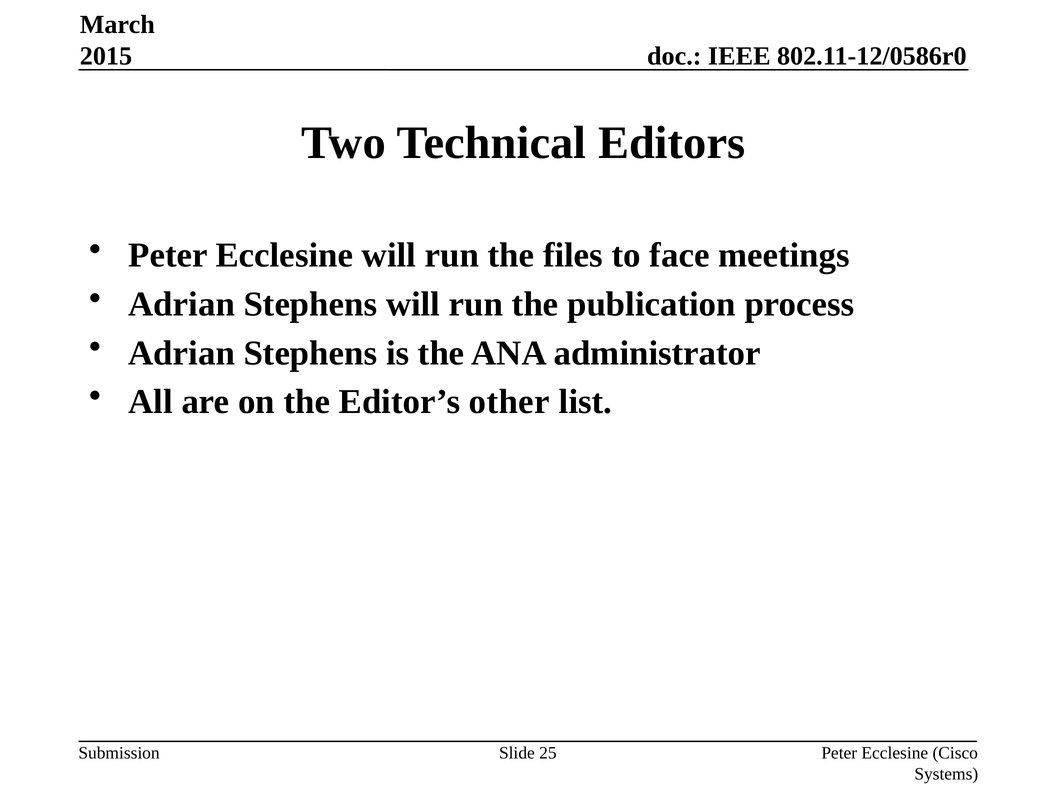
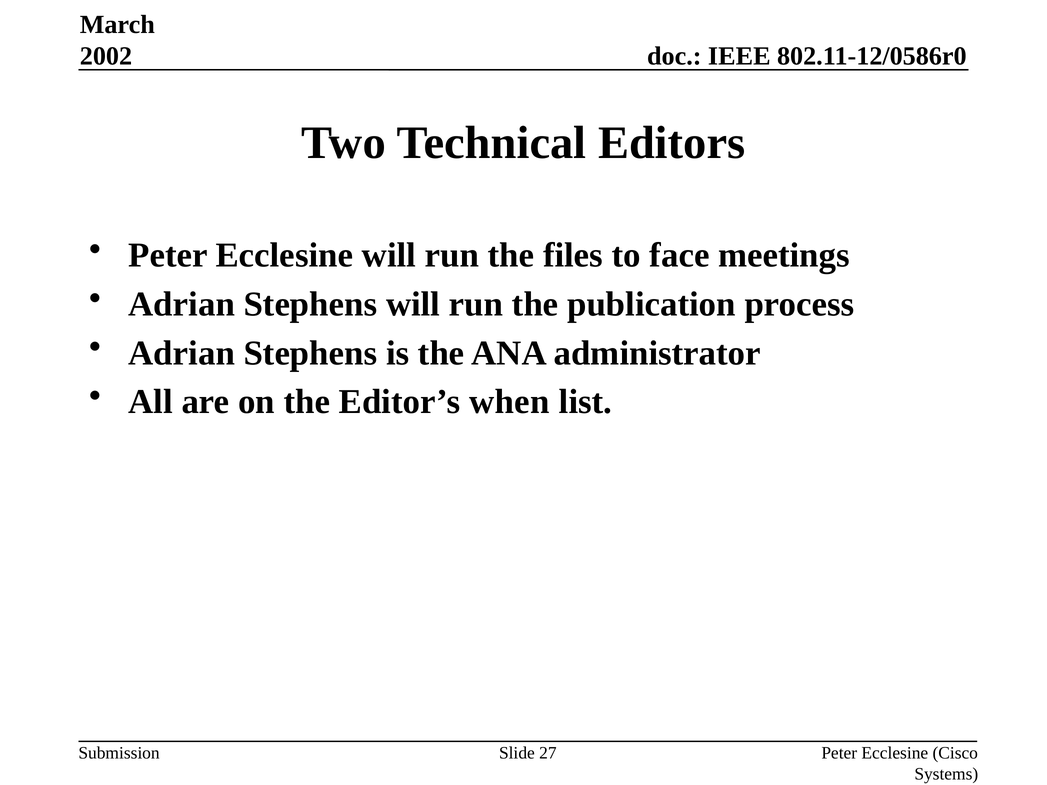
2015: 2015 -> 2002 (106, 56)
other: other -> when (509, 402)
25: 25 -> 27 (548, 753)
